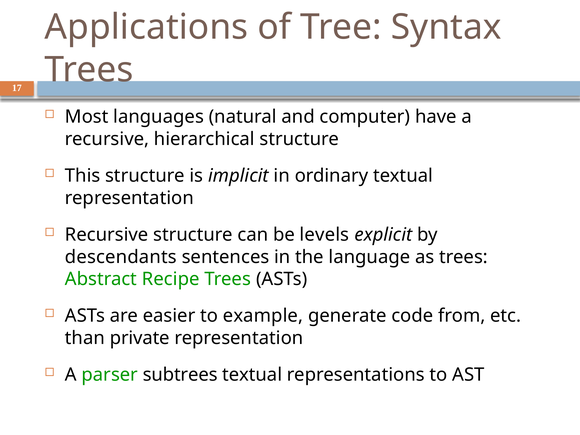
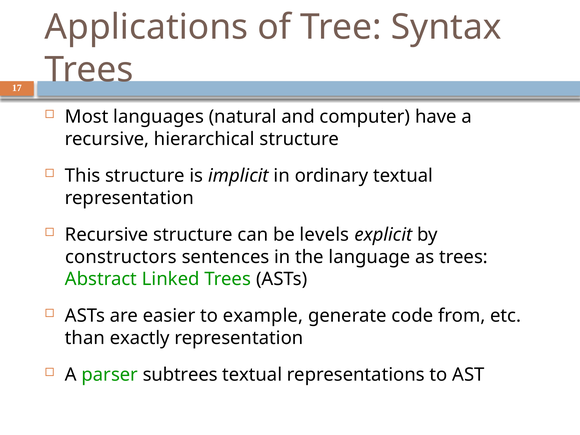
descendants: descendants -> constructors (121, 257)
Recipe: Recipe -> Linked (171, 279)
private: private -> exactly (140, 338)
